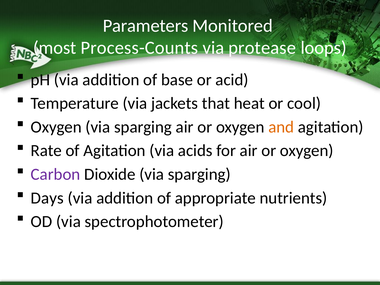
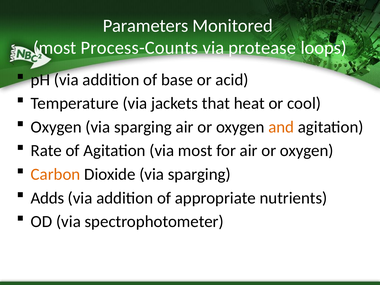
via acids: acids -> most (195, 151)
Carbon colour: purple -> orange (56, 174)
Days: Days -> Adds (47, 198)
